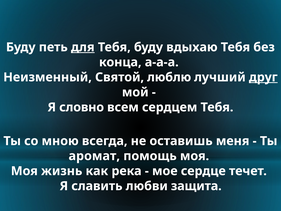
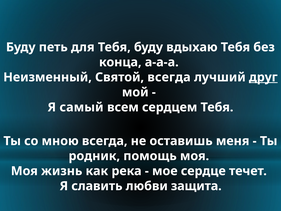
для underline: present -> none (83, 47)
Святой люблю: люблю -> всегда (169, 77)
словно: словно -> самый (82, 107)
аромат: аромат -> родник (94, 156)
